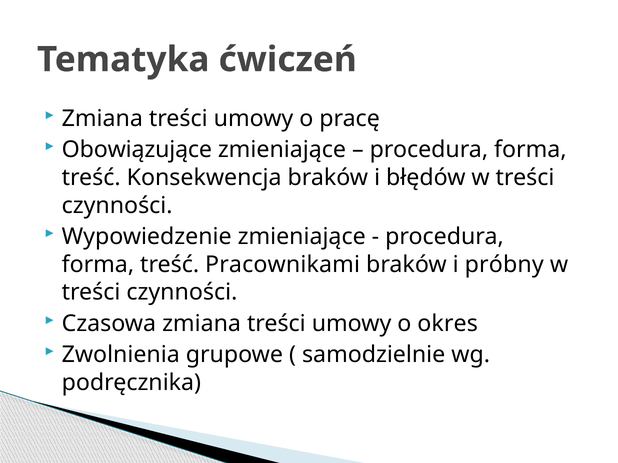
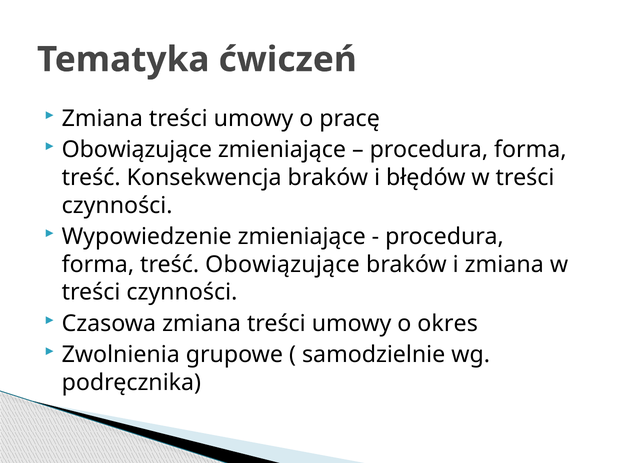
treść Pracownikami: Pracownikami -> Obowiązujące (283, 265)
i próbny: próbny -> zmiana (504, 265)
